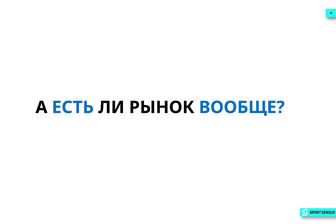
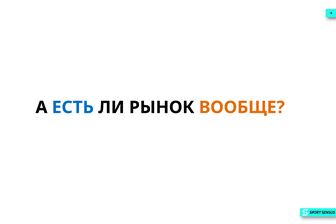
ВООБЩЕ colour: blue -> orange (242, 107)
